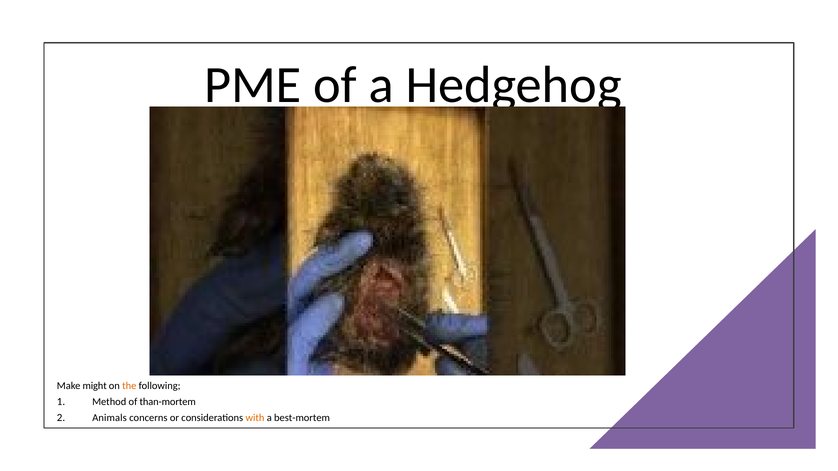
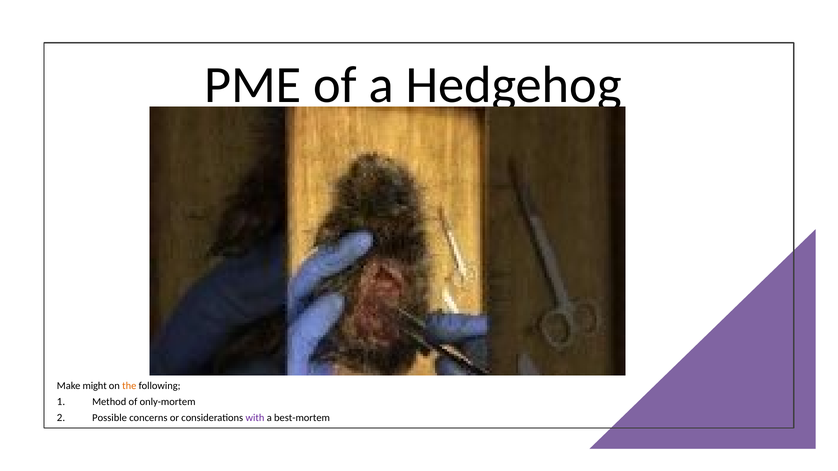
than-mortem: than-mortem -> only-mortem (168, 402)
Animals: Animals -> Possible (110, 418)
with colour: orange -> purple (255, 418)
